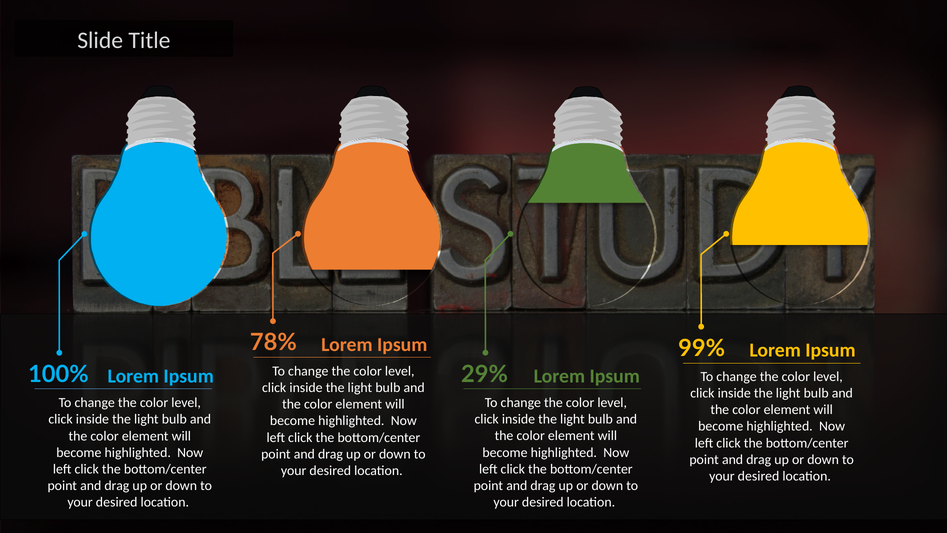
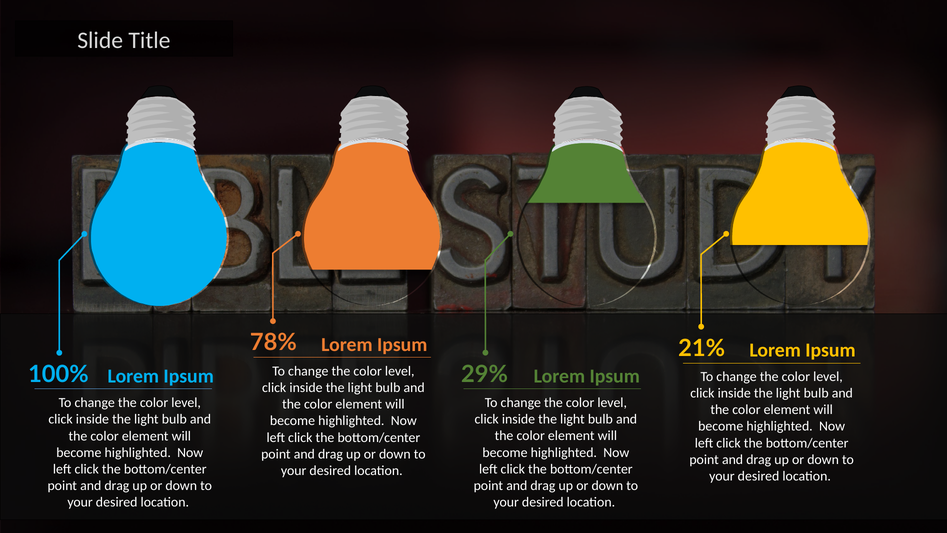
99%: 99% -> 21% (702, 348)
